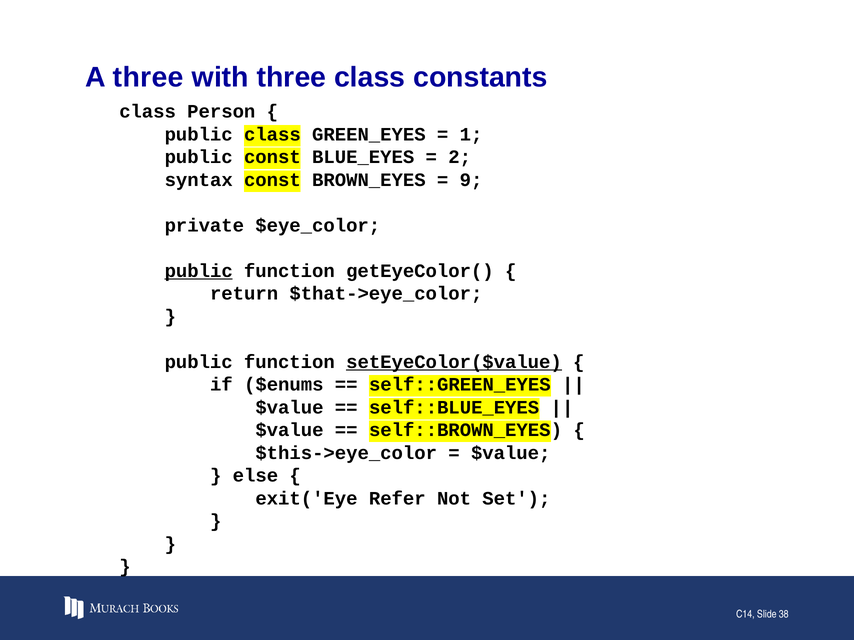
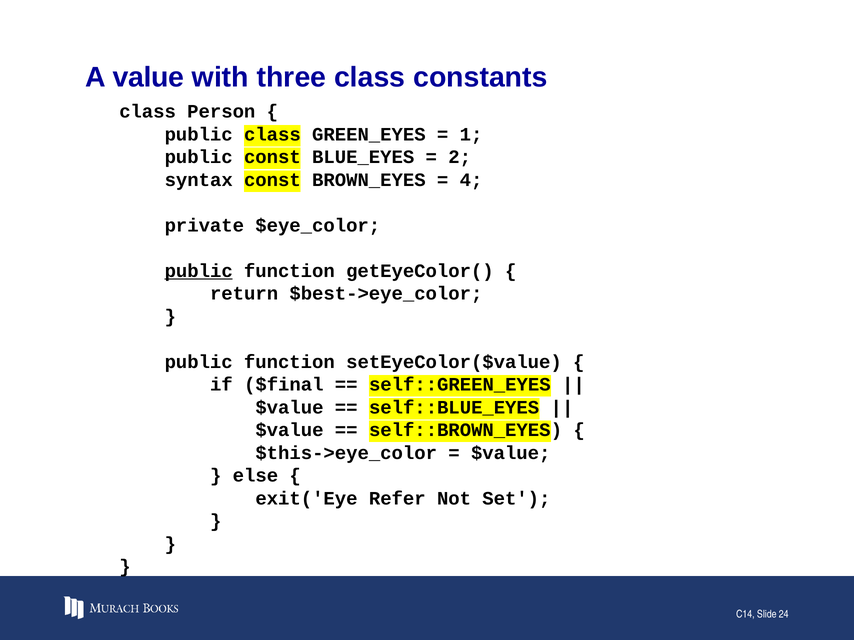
A three: three -> value (148, 78)
9: 9 -> 4 (471, 180)
$that->eye_color: $that->eye_color -> $best->eye_color (386, 294)
setEyeColor($value underline: present -> none (454, 362)
$enums: $enums -> $final (284, 385)
38: 38 -> 24 (784, 614)
